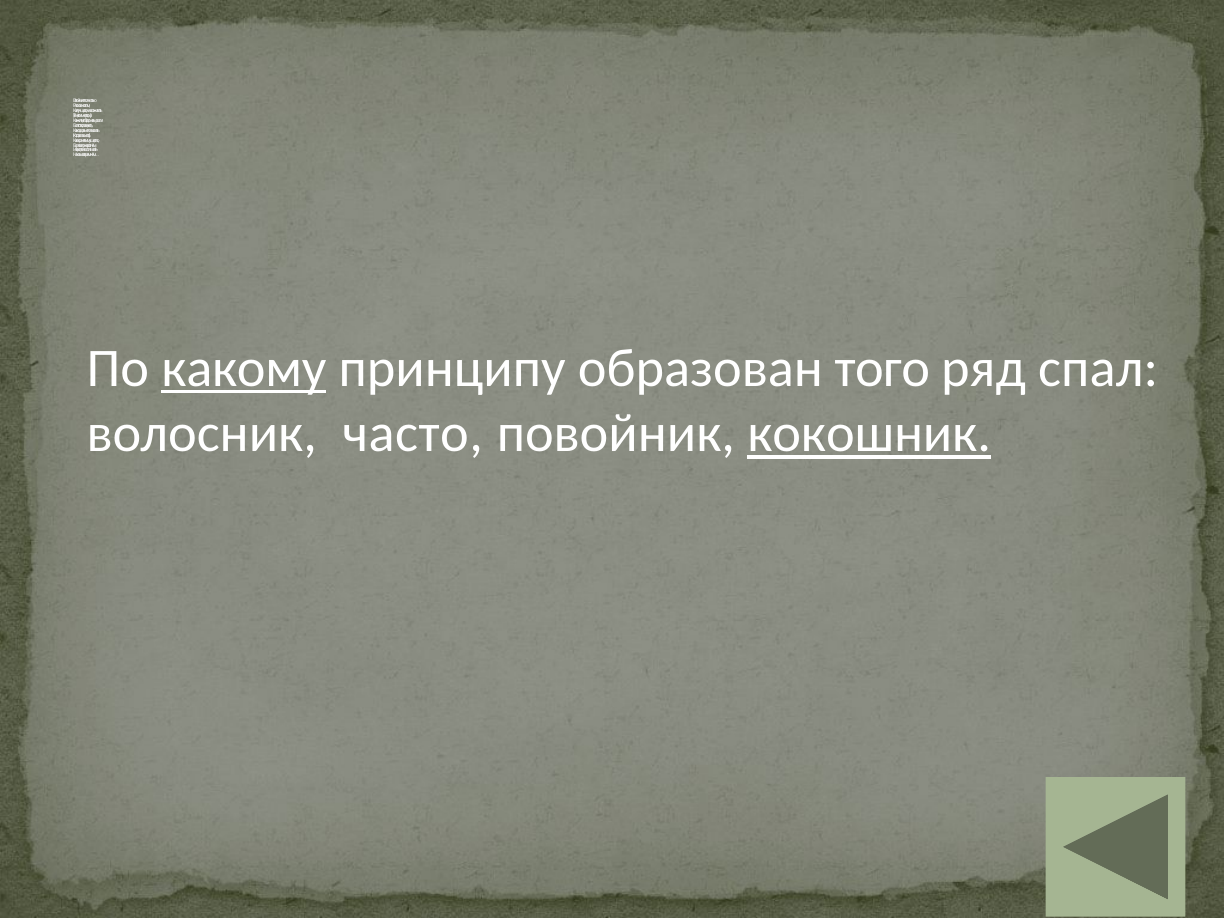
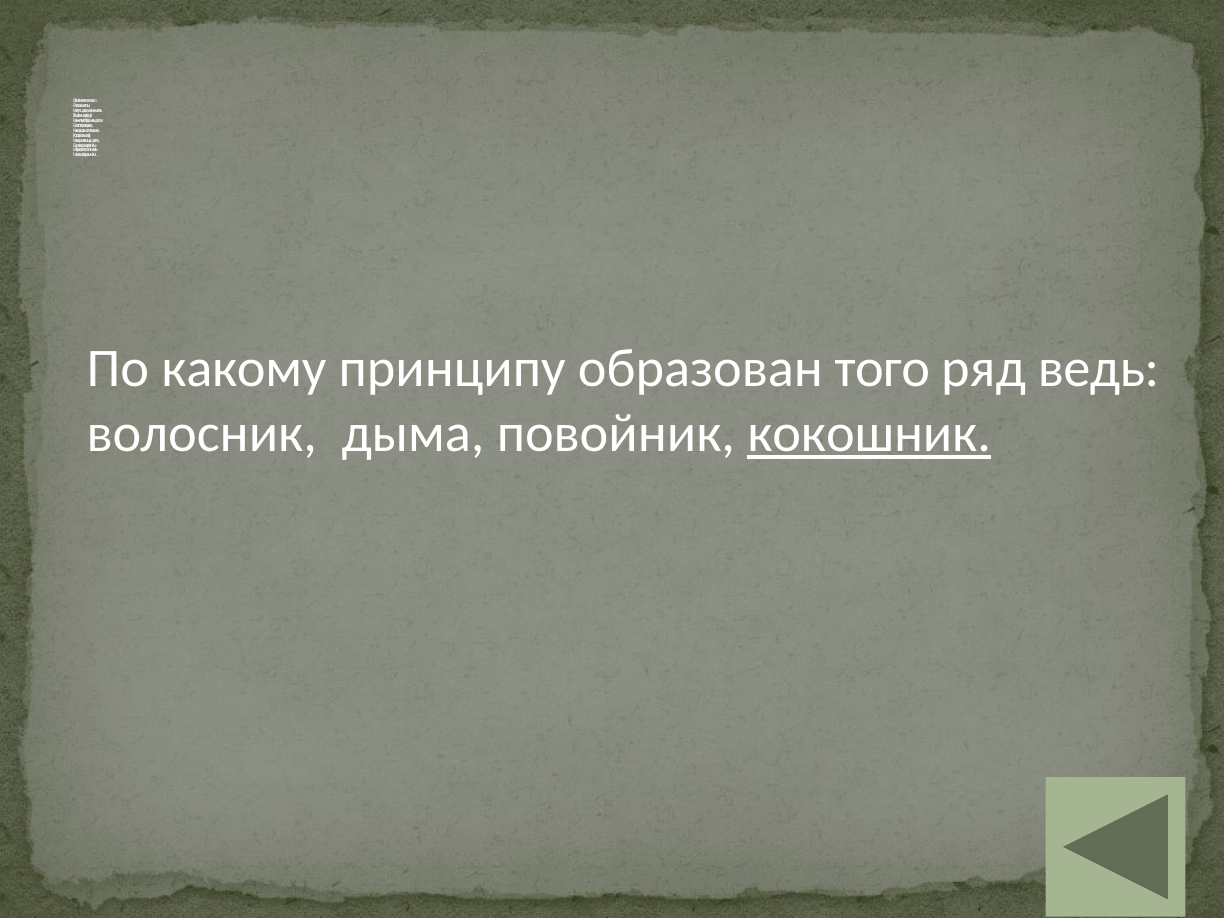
какому underline: present -> none (244, 368)
спал: спал -> ведь (1098, 368)
часто: часто -> дыма (413, 434)
